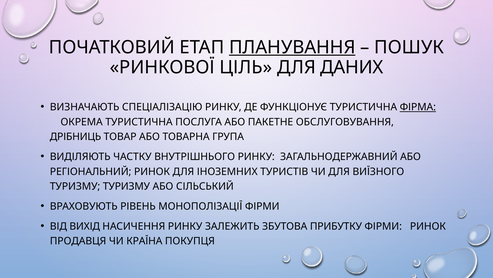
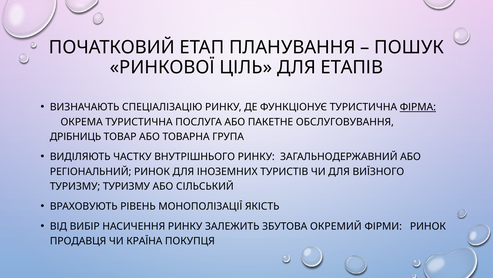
ПЛАНУВАННЯ underline: present -> none (292, 47)
ДАНИХ: ДАНИХ -> ЕТАПІВ (352, 67)
МОНОПОЛІЗАЦІЇ ФІРМИ: ФІРМИ -> ЯКІСТЬ (262, 206)
ВИХІД: ВИХІД -> ВИБІР (85, 226)
ПРИБУТКУ: ПРИБУТКУ -> ОКРЕМИЙ (336, 226)
